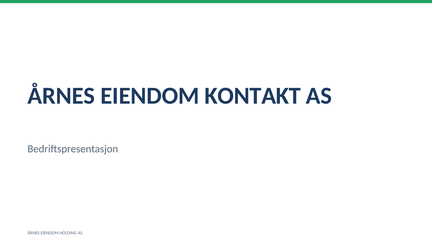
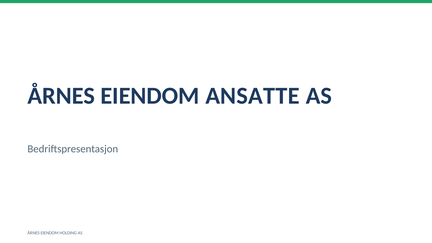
KONTAKT: KONTAKT -> ANSATTE (252, 96)
